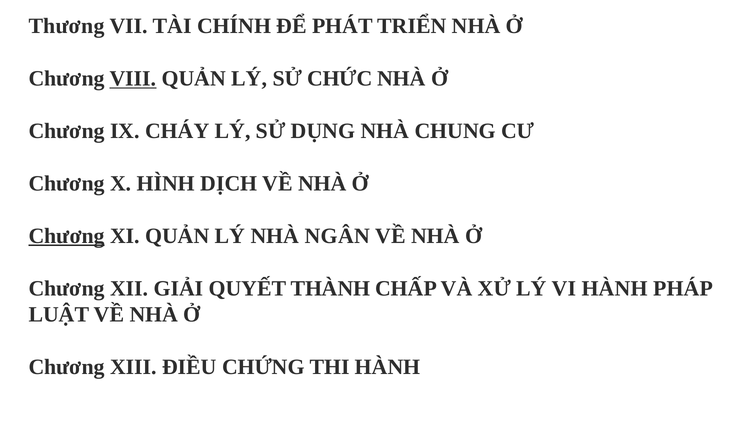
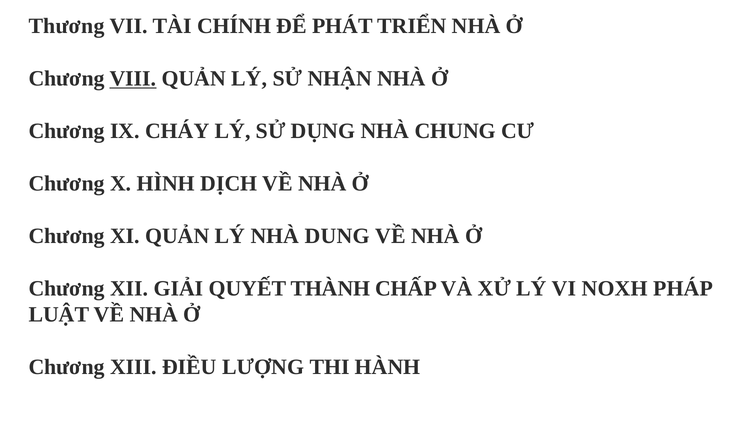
CHỨC: CHỨC -> NHẬN (340, 79)
Chương underline: present -> none (67, 236)
NGÂN: NGÂN -> DUNG (337, 236)
VI HÀNH: HÀNH -> NOXH (615, 289)
CHỨNG: CHỨNG -> LƯỢNG (263, 367)
